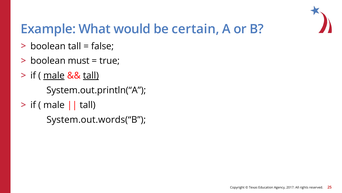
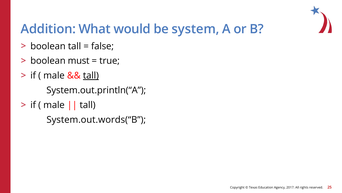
Example: Example -> Addition (48, 29)
certain: certain -> system (196, 29)
male underline: present -> none (54, 75)
